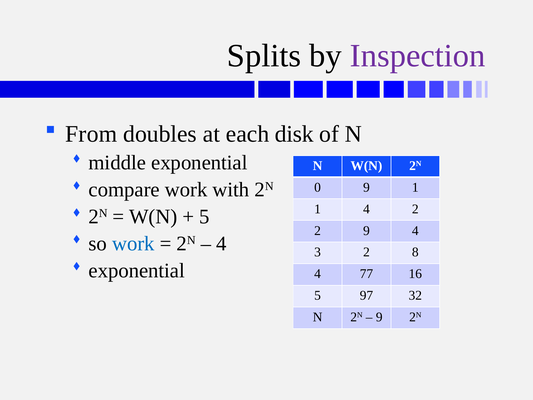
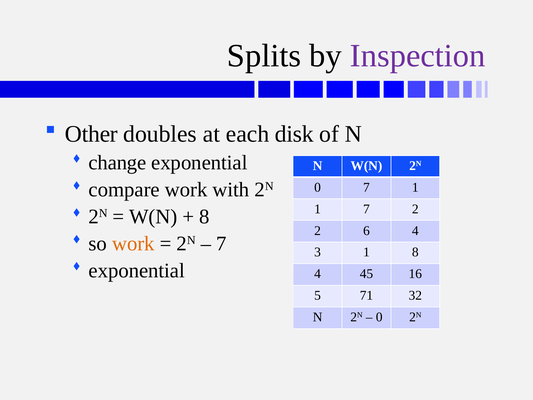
From: From -> Other (91, 134)
middle: middle -> change (117, 162)
0 9: 9 -> 7 (366, 187)
1 4: 4 -> 7 (366, 209)
5: 5 -> 8 (205, 216)
2 9: 9 -> 6 (366, 230)
work colour: blue -> orange (133, 243)
4: 4 -> 7 (221, 243)
3 2: 2 -> 1 (366, 252)
77: 77 -> 45 (366, 274)
97: 97 -> 71 (366, 295)
9: 9 -> 0 (379, 317)
